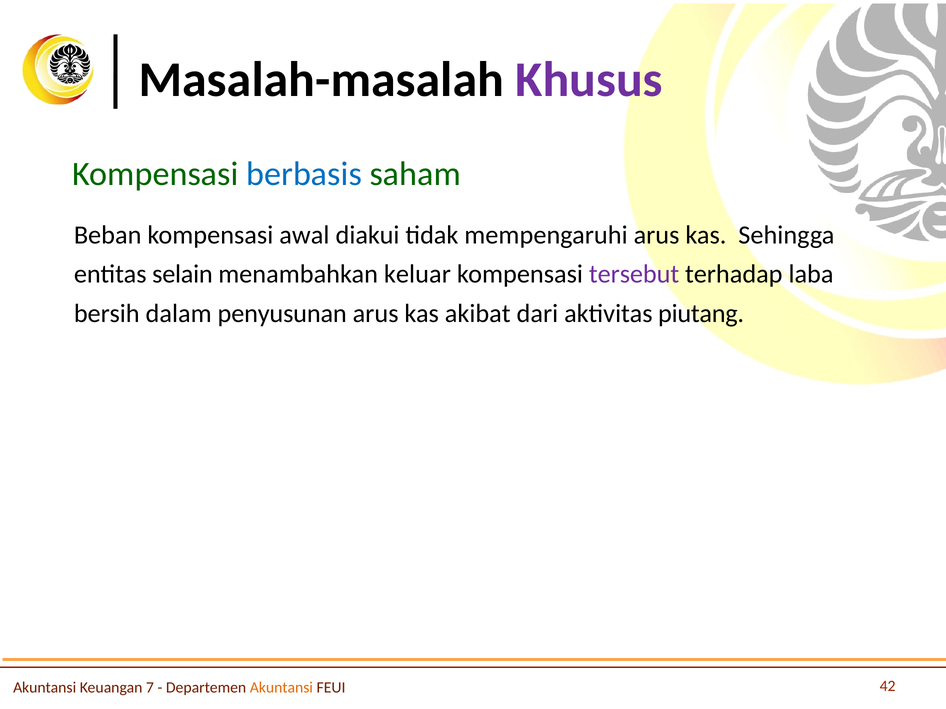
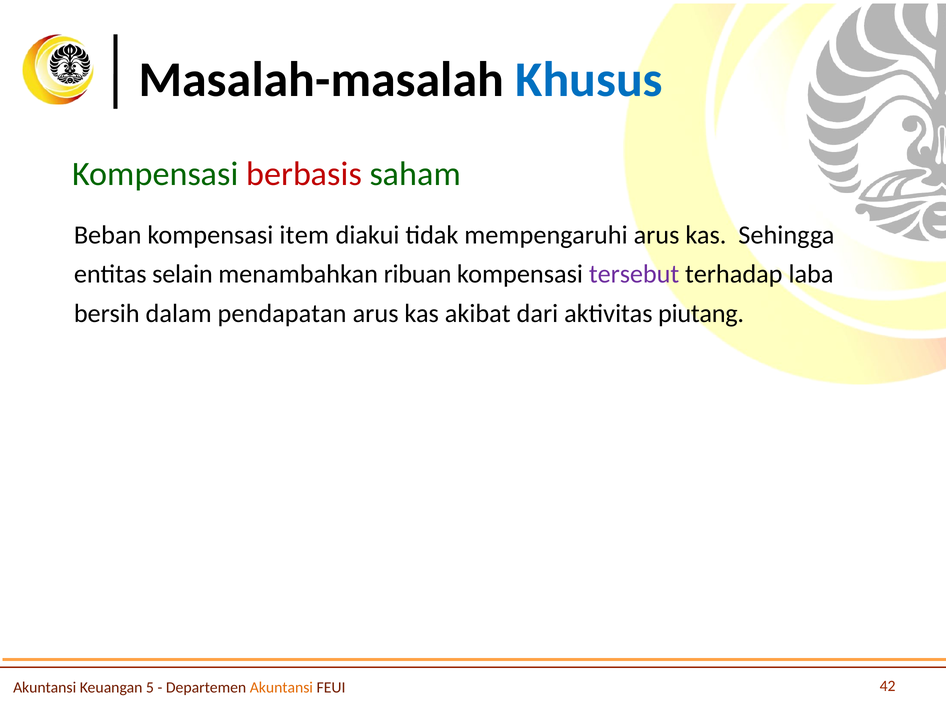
Khusus colour: purple -> blue (589, 80)
berbasis colour: blue -> red (304, 174)
awal: awal -> item (304, 235)
keluar: keluar -> ribuan (418, 274)
penyusunan: penyusunan -> pendapatan (282, 314)
7: 7 -> 5 (150, 688)
